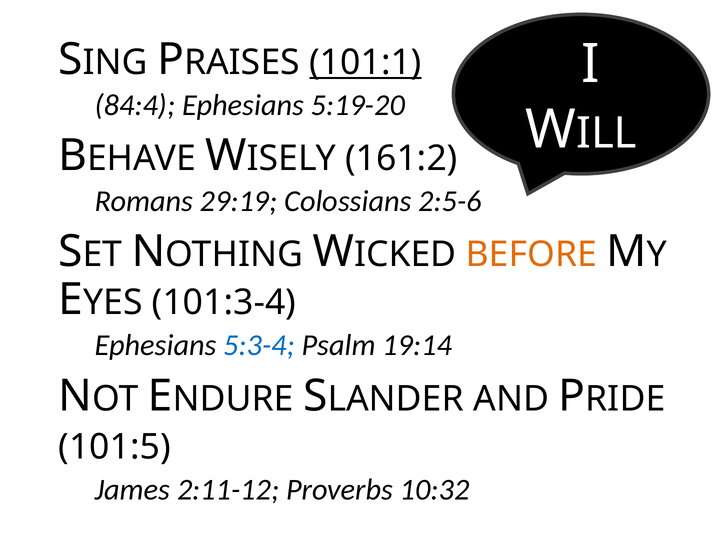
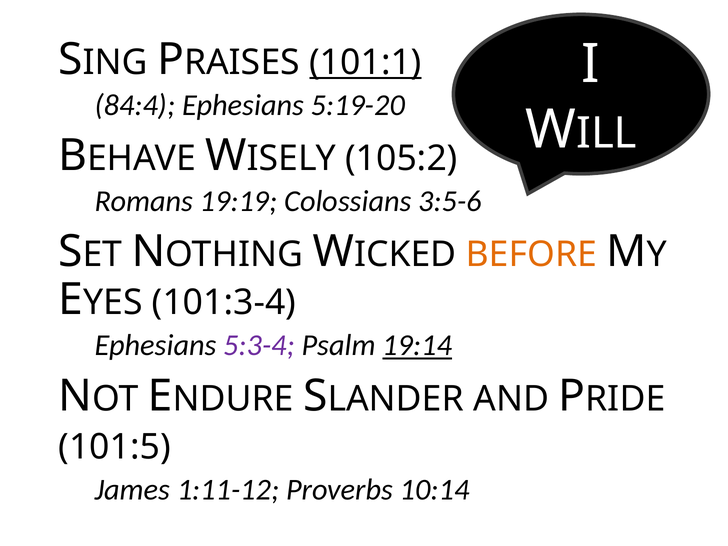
161:2: 161:2 -> 105:2 (401, 159)
29:19: 29:19 -> 19:19 (239, 201)
2:5-6: 2:5-6 -> 3:5-6 (450, 201)
5:3-4 colour: blue -> purple (259, 345)
19:14 underline: none -> present (417, 345)
2:11-12: 2:11-12 -> 1:11-12 (228, 490)
10:32: 10:32 -> 10:14 (435, 490)
